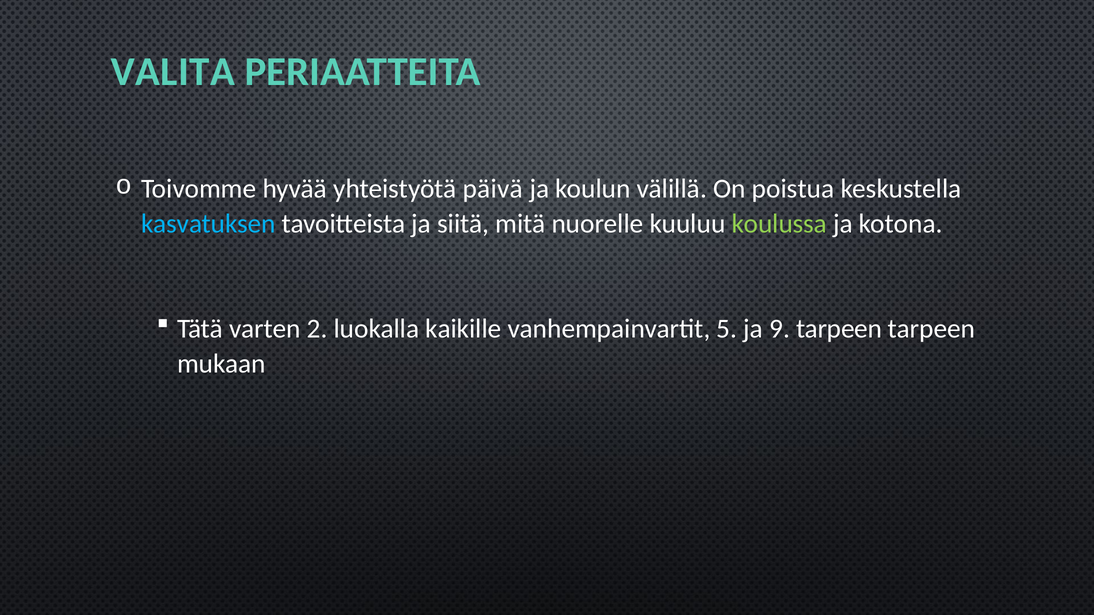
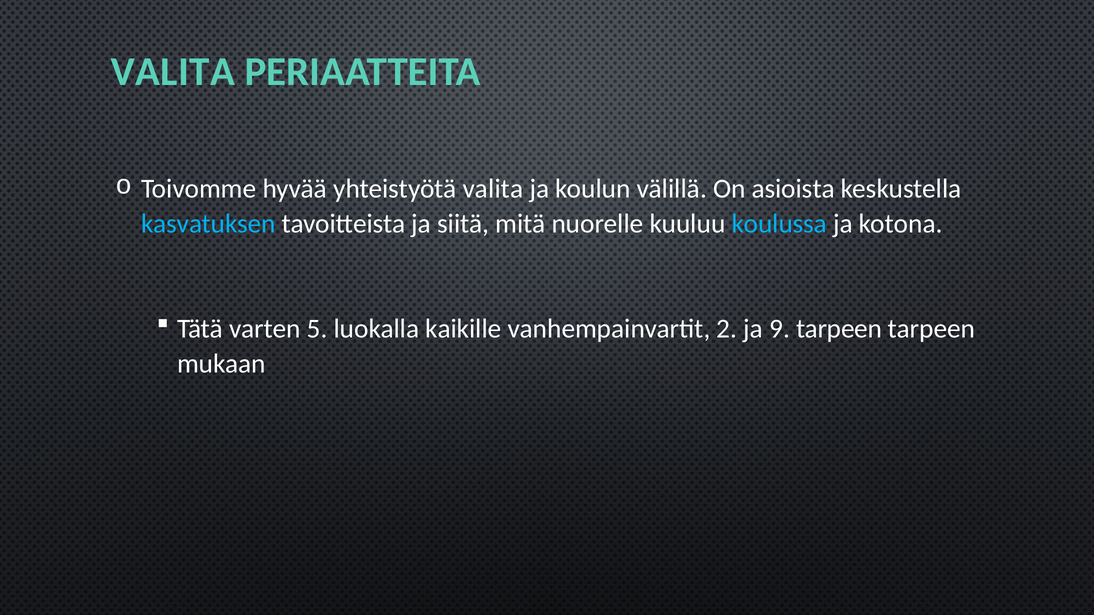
yhteistyötä päivä: päivä -> valita (493, 189)
poistua: poistua -> asioista (793, 189)
koulussa colour: light green -> light blue (779, 224)
2: 2 -> 5 (317, 329)
5: 5 -> 2 (727, 329)
